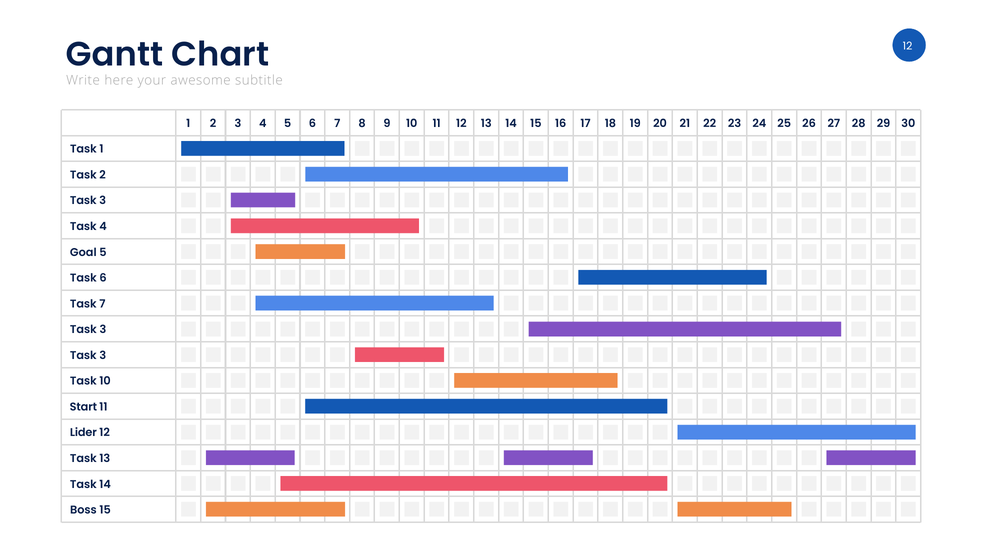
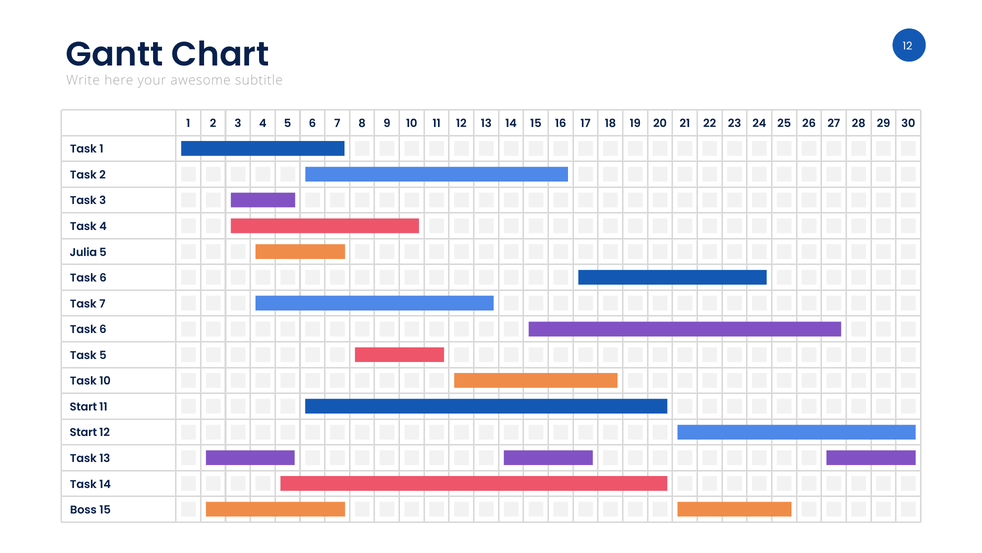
Goal: Goal -> Julia (83, 252)
3: 3 -> 6 (103, 329)
3: 3 -> 5 (103, 355)
Lider: Lider -> Start (83, 432)
